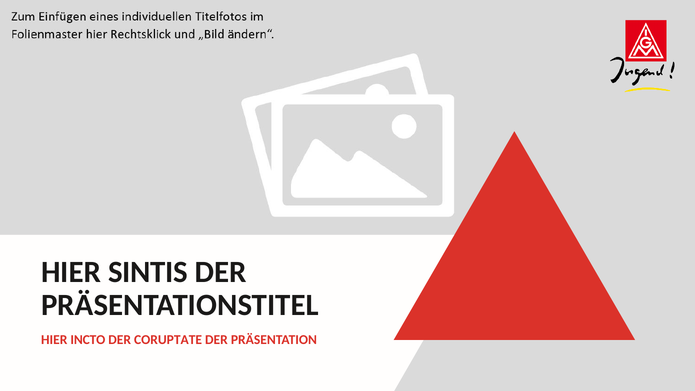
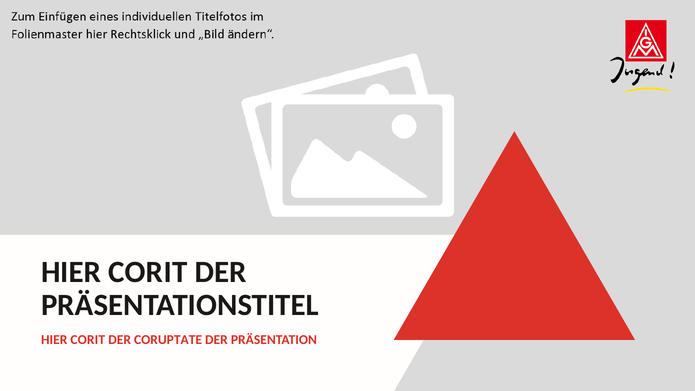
SINTIS: SINTIS -> CORIT (148, 272)
INCTO: INCTO -> CORIT (88, 340)
